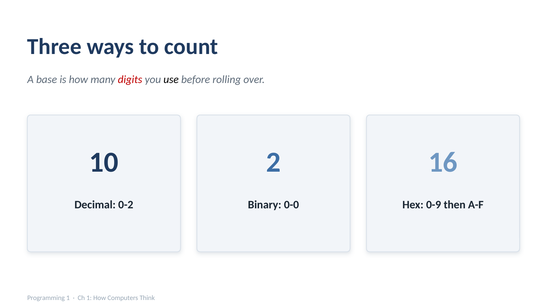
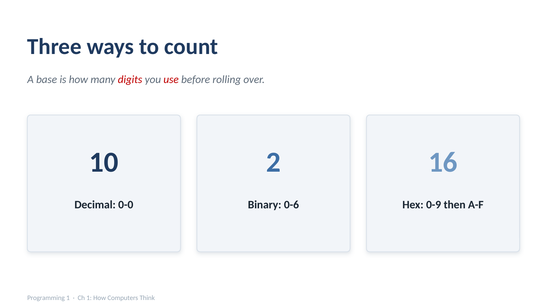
use colour: black -> red (171, 80)
0-2: 0-2 -> 0-0 (126, 205)
0-0: 0-0 -> 0-6 (291, 205)
